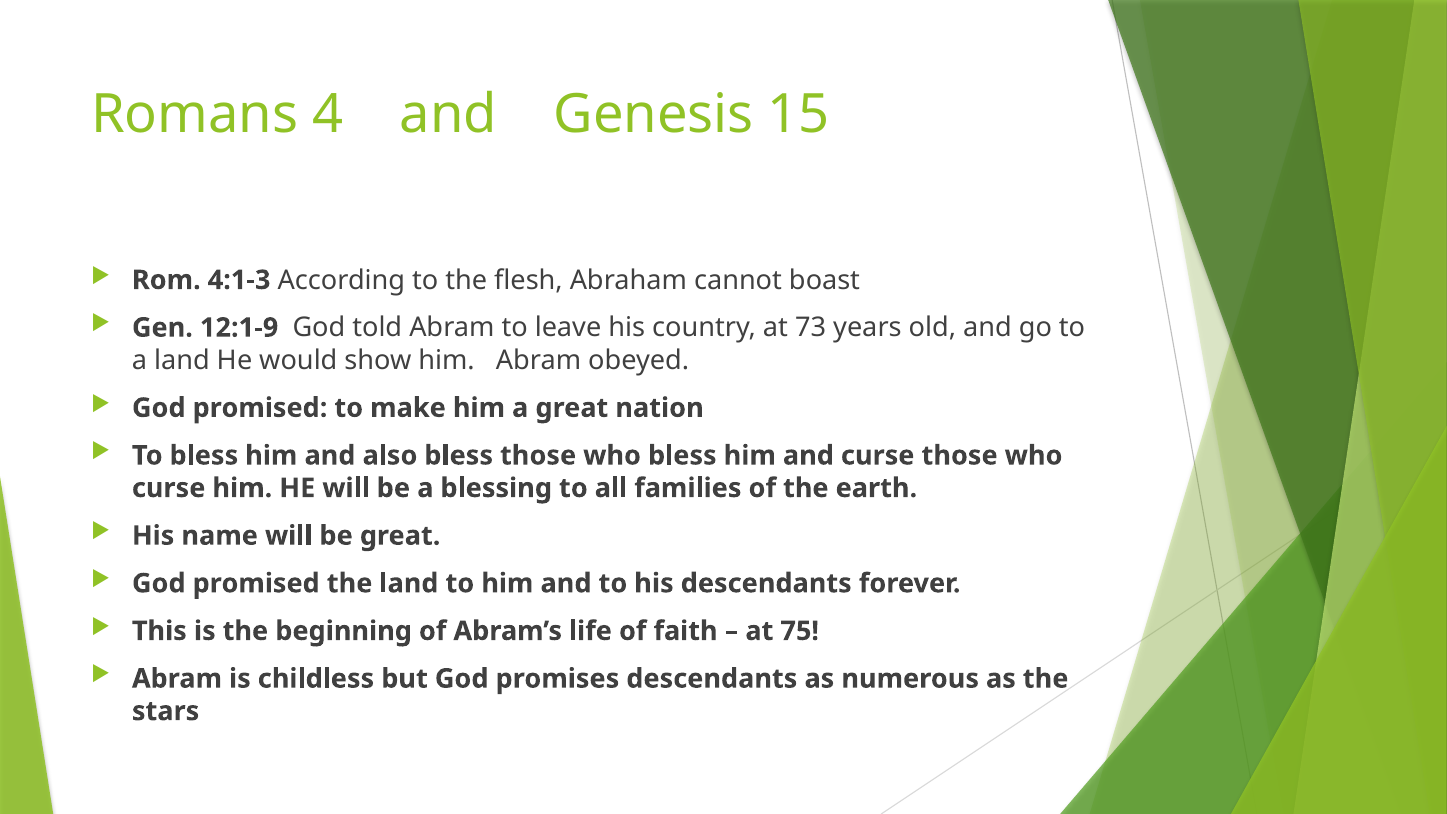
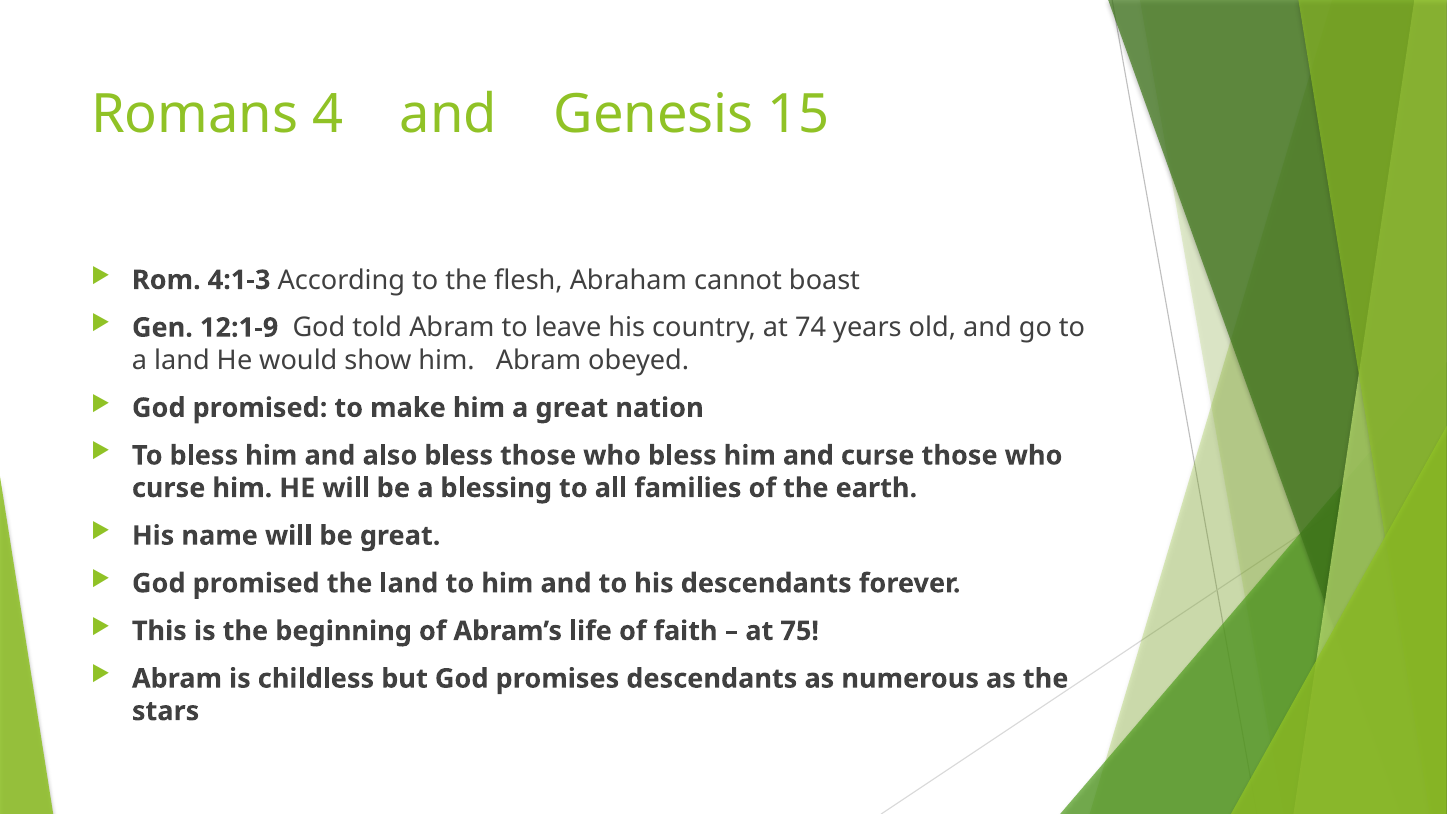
73: 73 -> 74 (811, 328)
